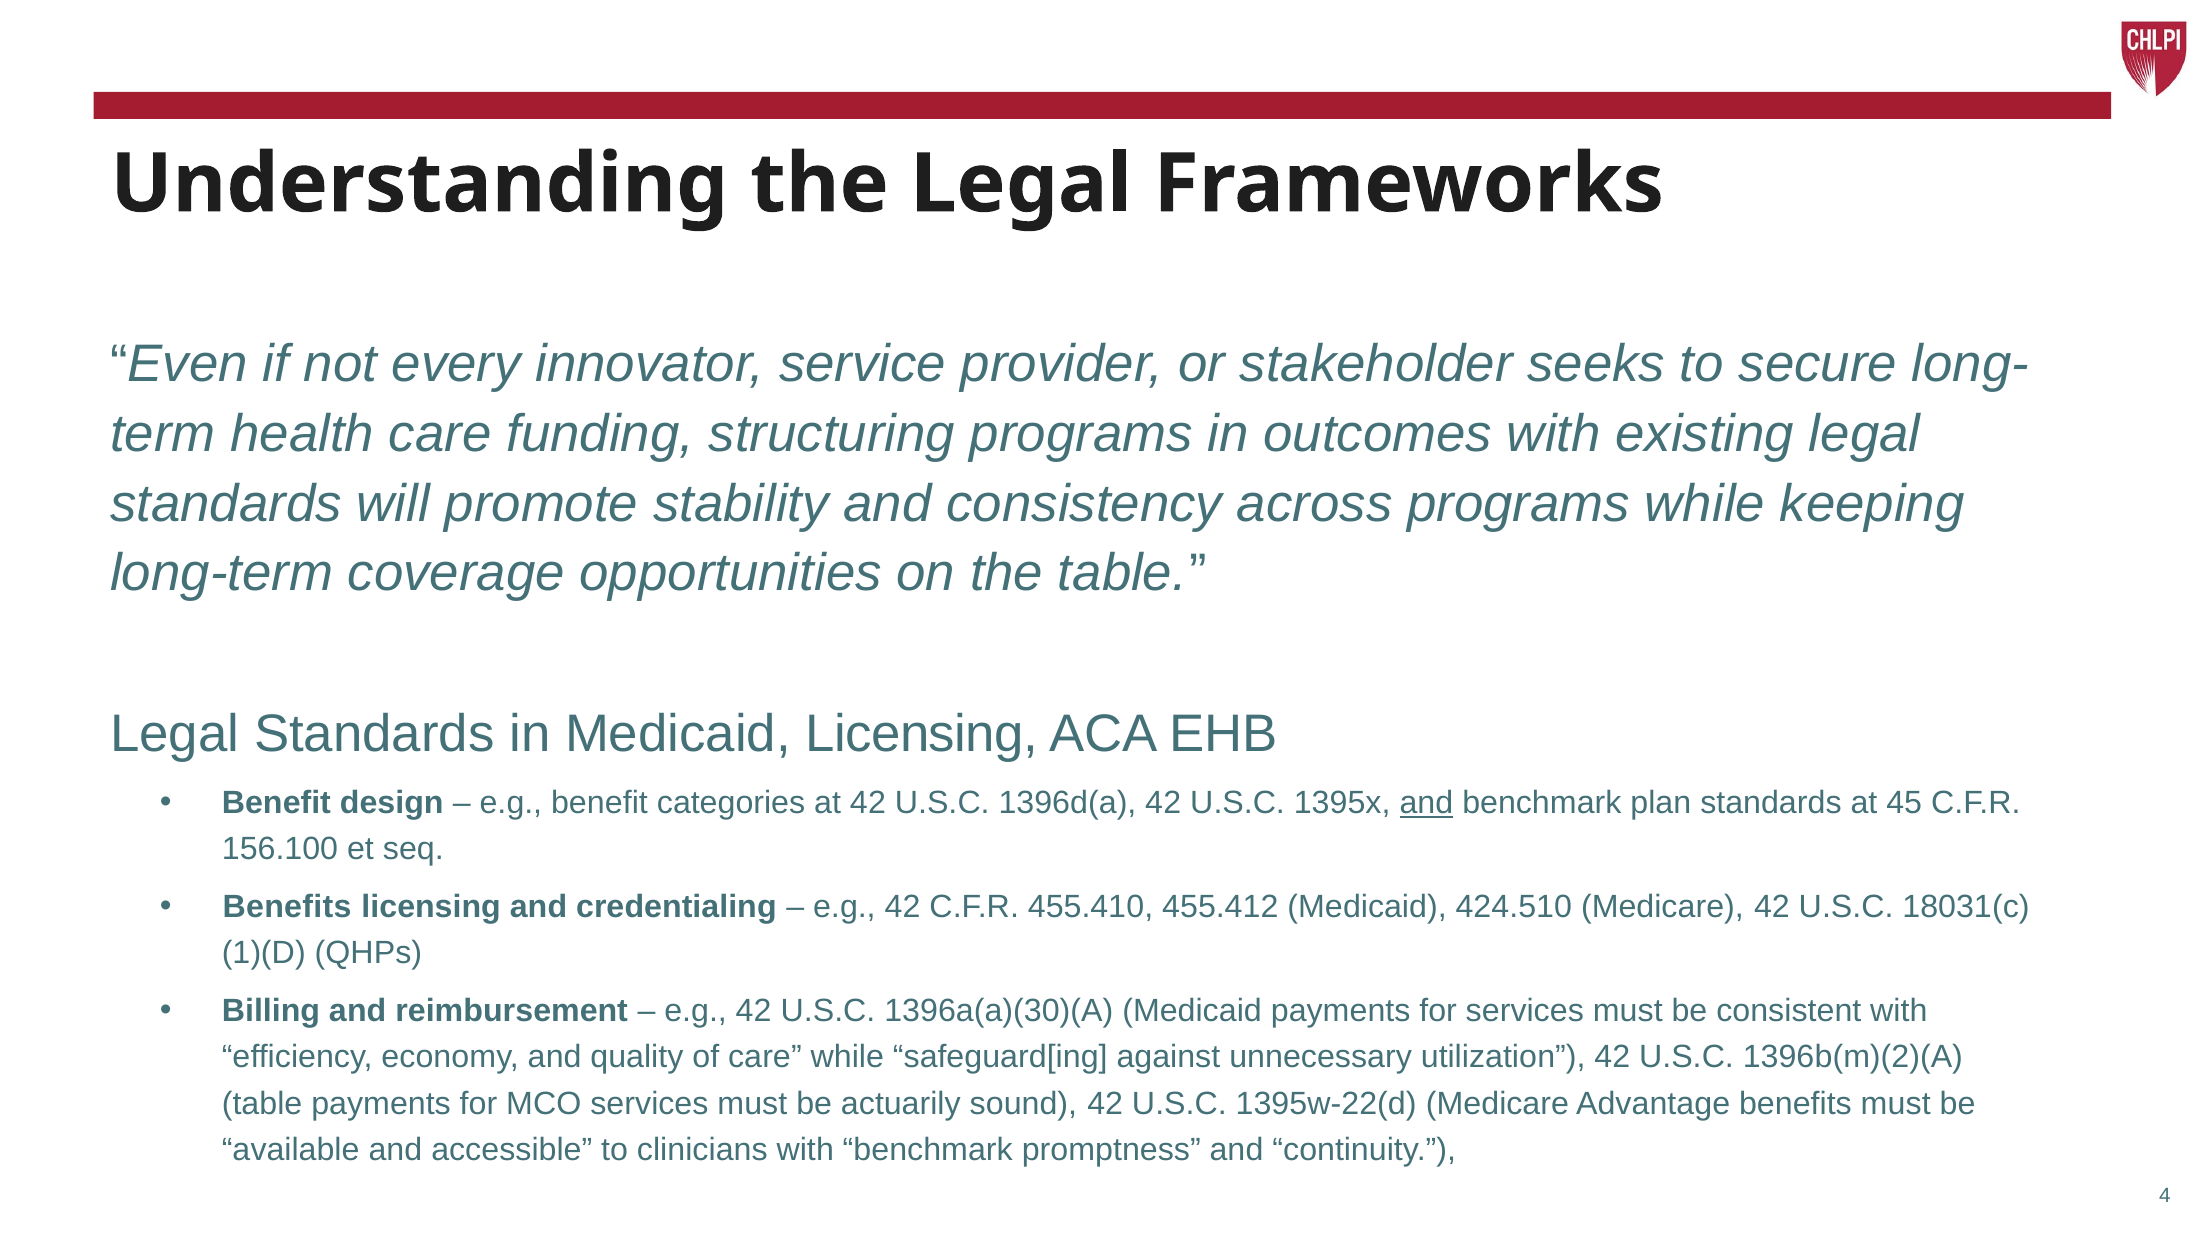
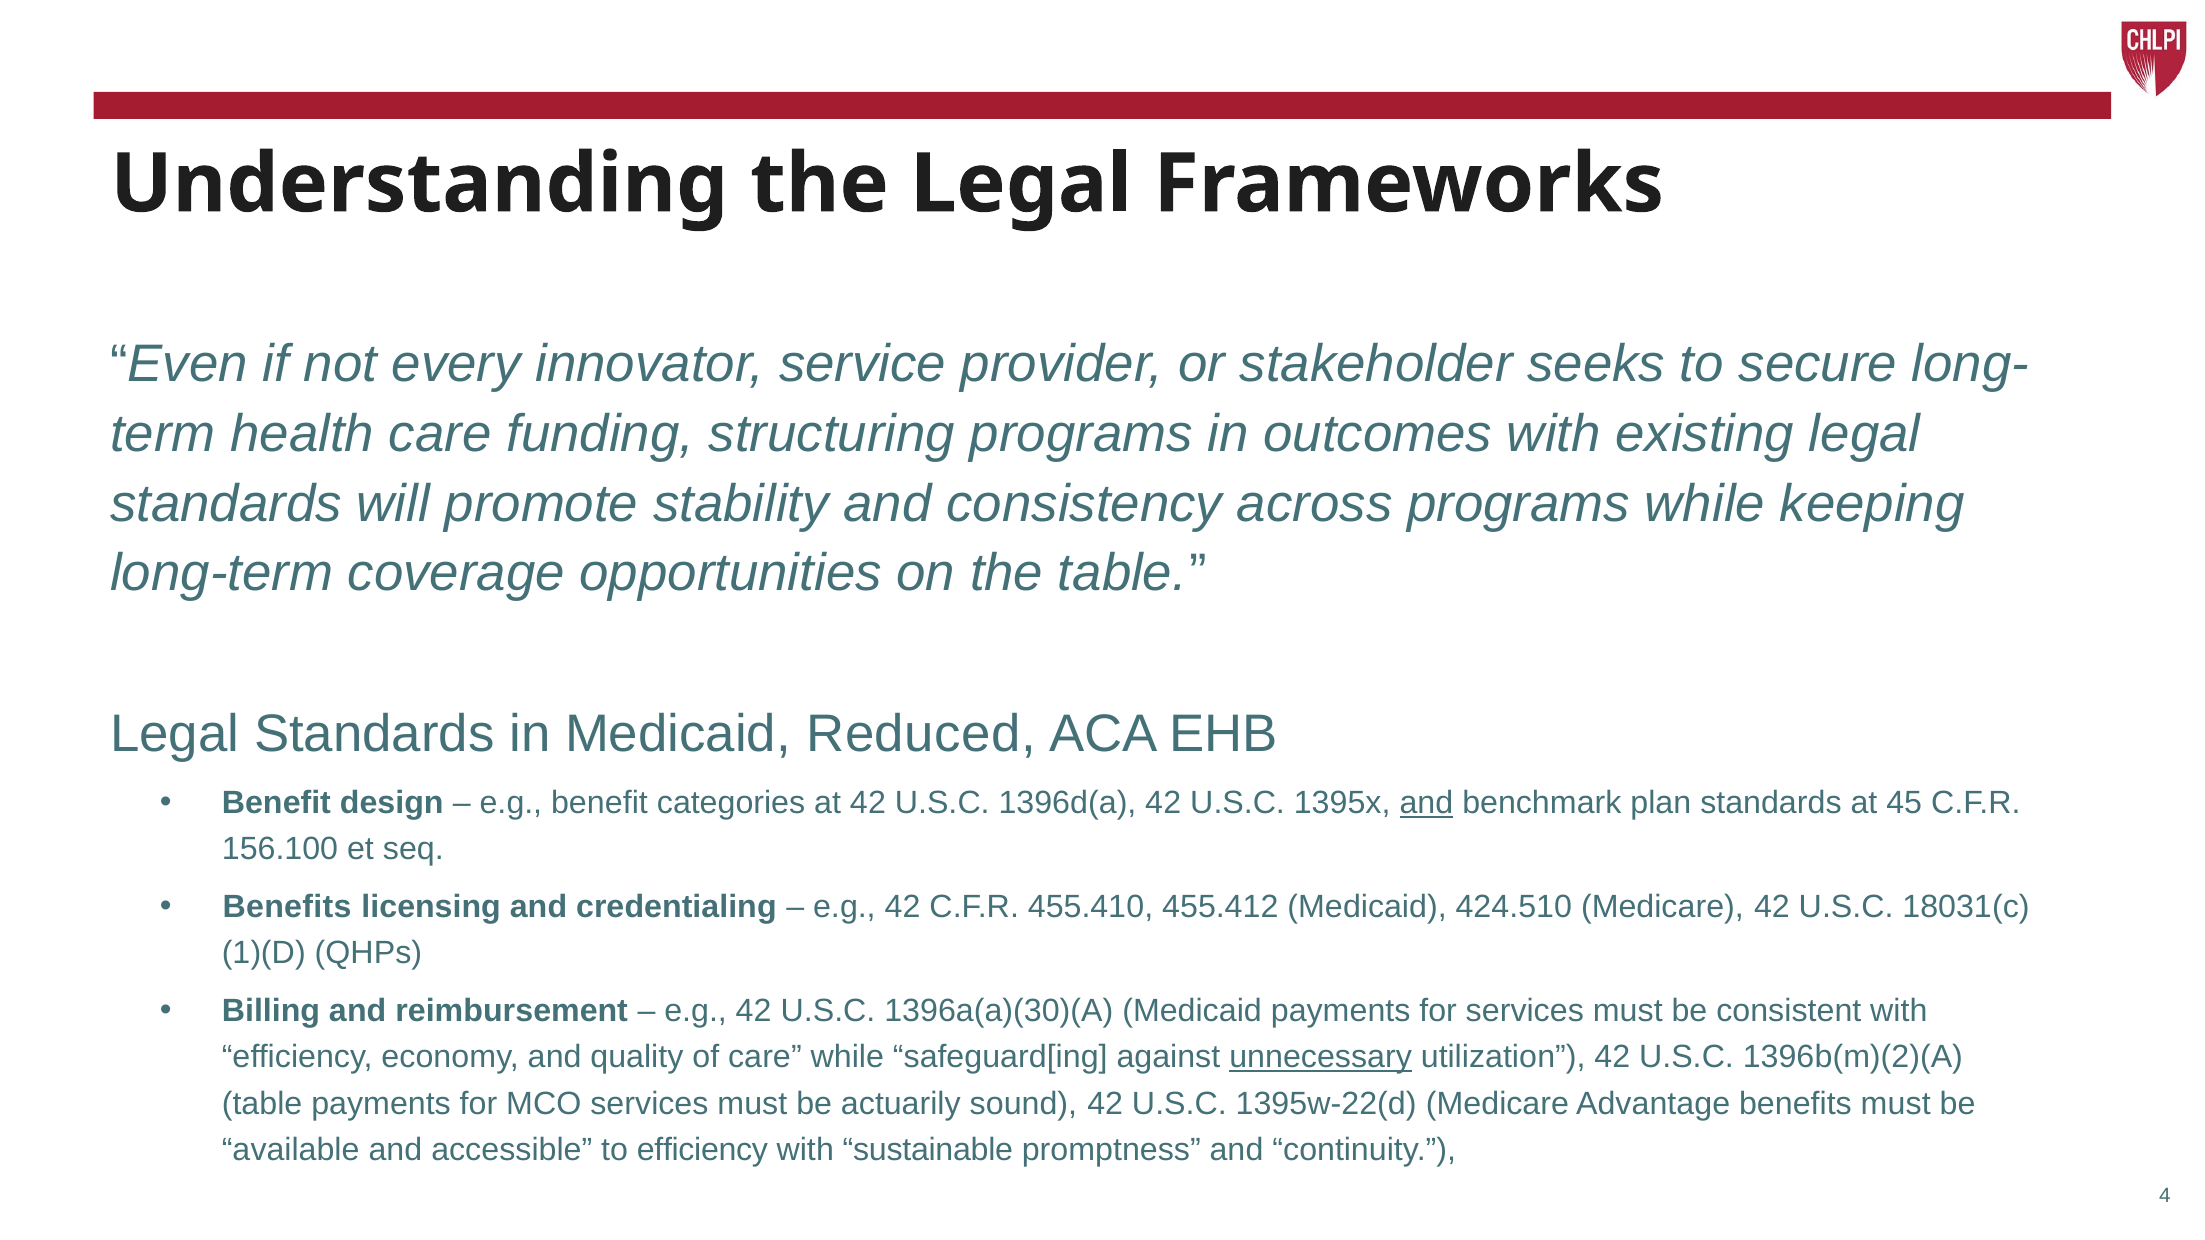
Medicaid Licensing: Licensing -> Reduced (921, 735)
unnecessary underline: none -> present (1321, 1058)
to clinicians: clinicians -> efficiency (702, 1150)
with benchmark: benchmark -> sustainable (928, 1150)
